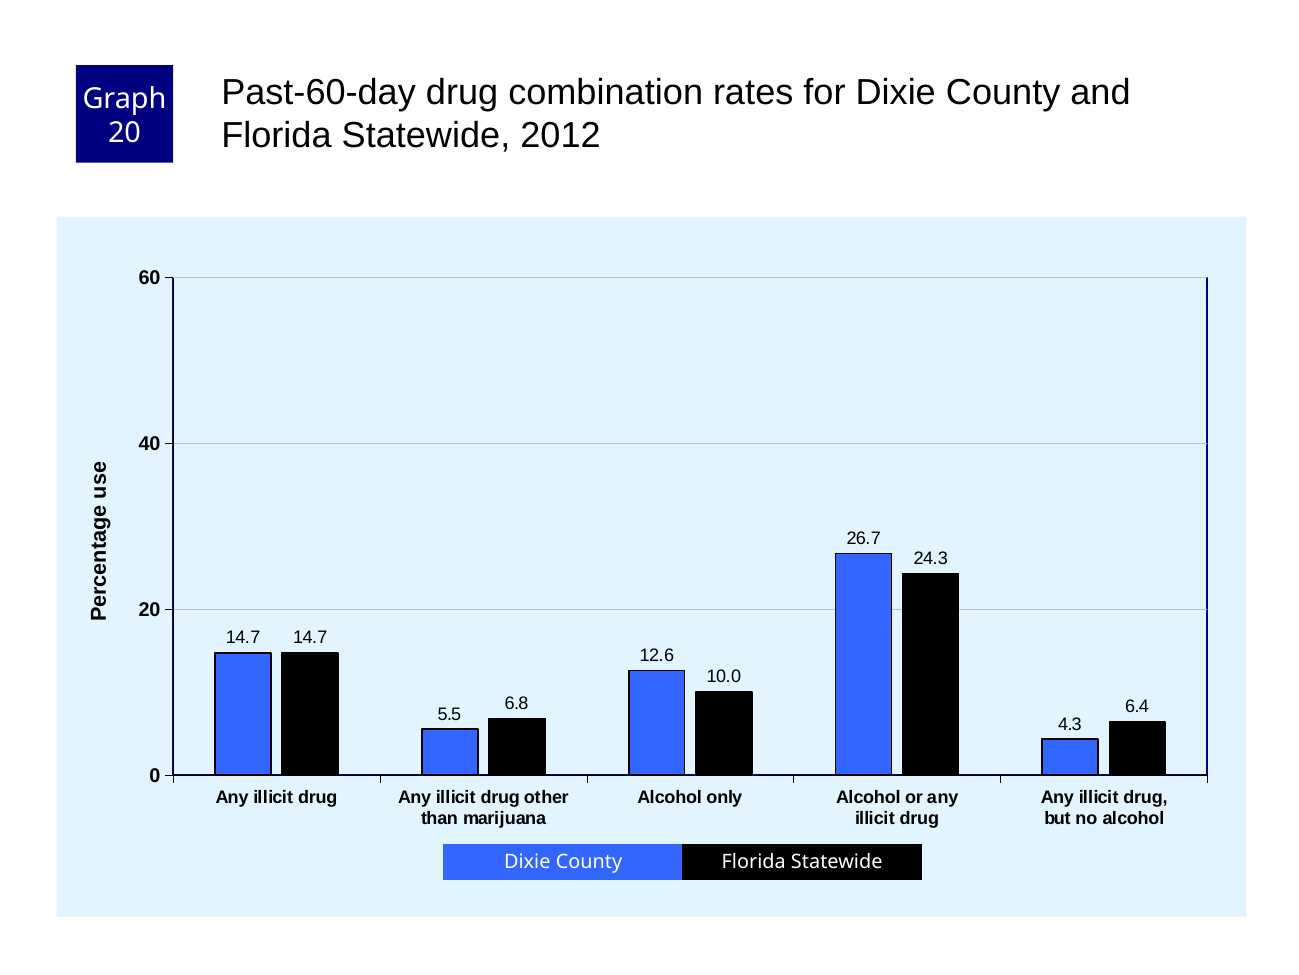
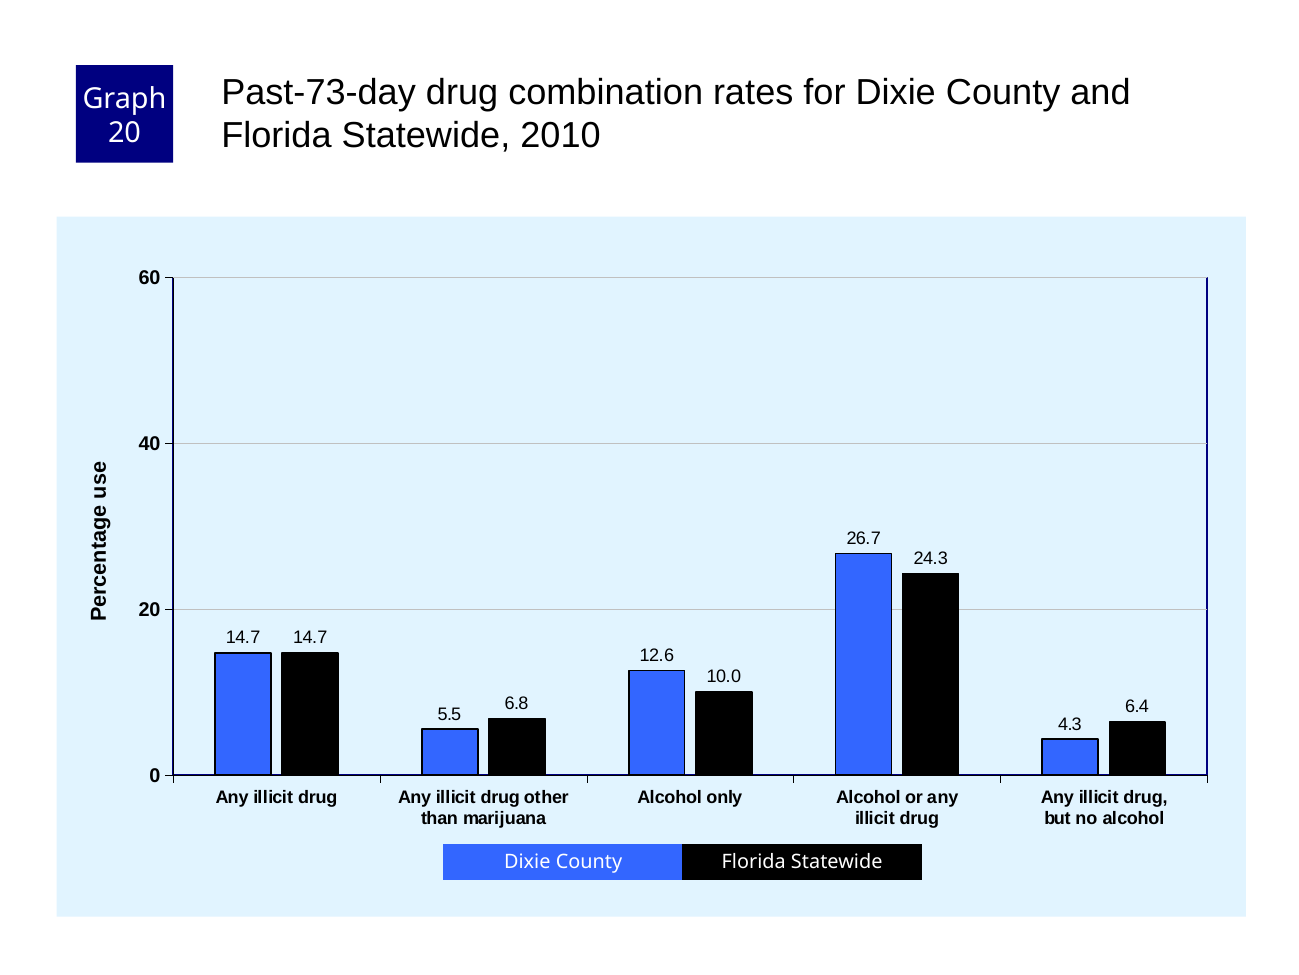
Past-60-day: Past-60-day -> Past-73-day (319, 92)
2012: 2012 -> 2010 (561, 136)
